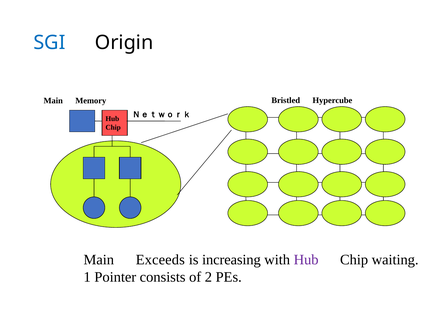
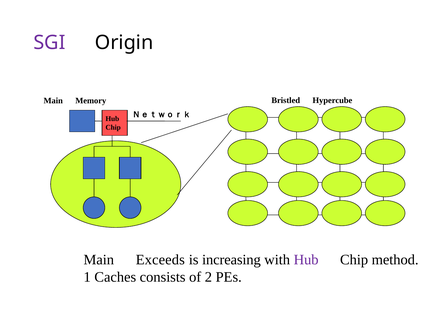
SGI colour: blue -> purple (49, 43)
waiting: waiting -> method (395, 260)
Pointer: Pointer -> Caches (115, 277)
